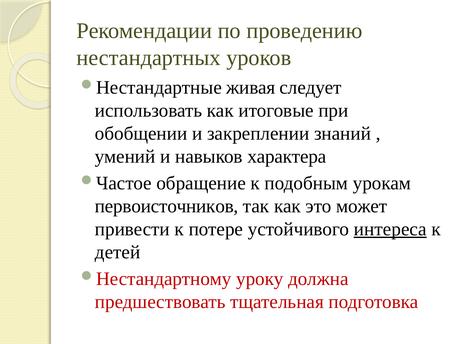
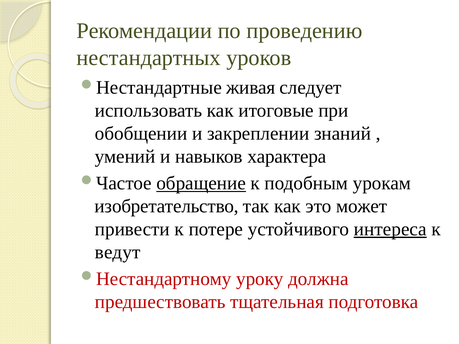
обращение underline: none -> present (201, 183)
первоисточников: первоисточников -> изобретательство (167, 206)
детей: детей -> ведут (118, 252)
